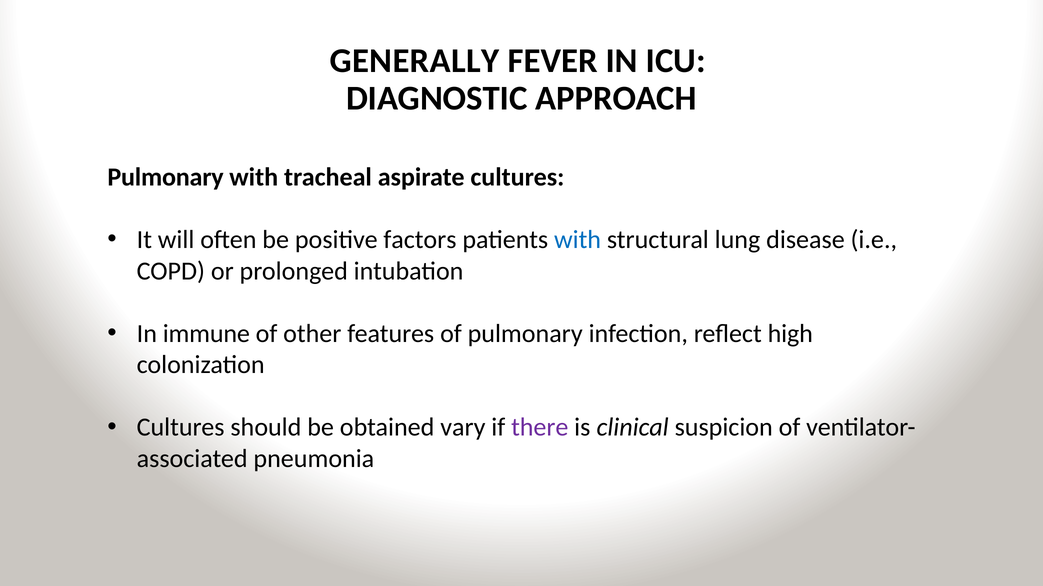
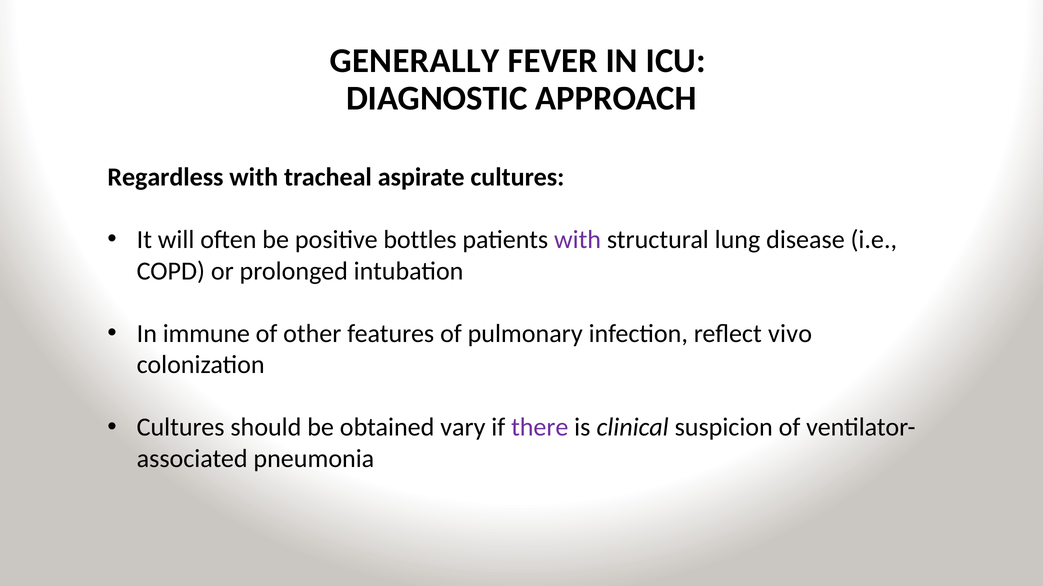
Pulmonary: Pulmonary -> Regardless (165, 178)
factors: factors -> bottles (420, 240)
with colour: blue -> purple (578, 240)
high: high -> vivo (790, 334)
